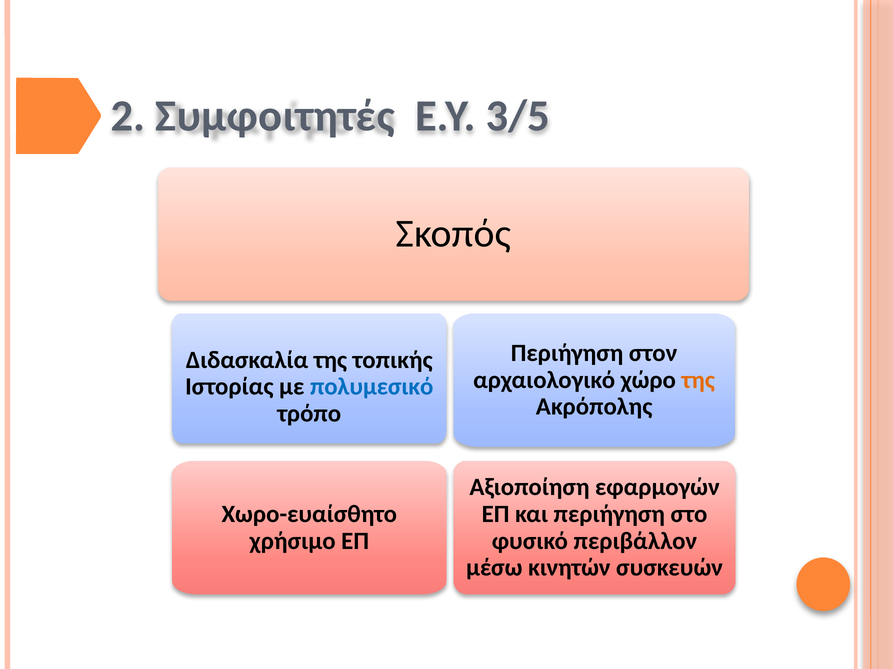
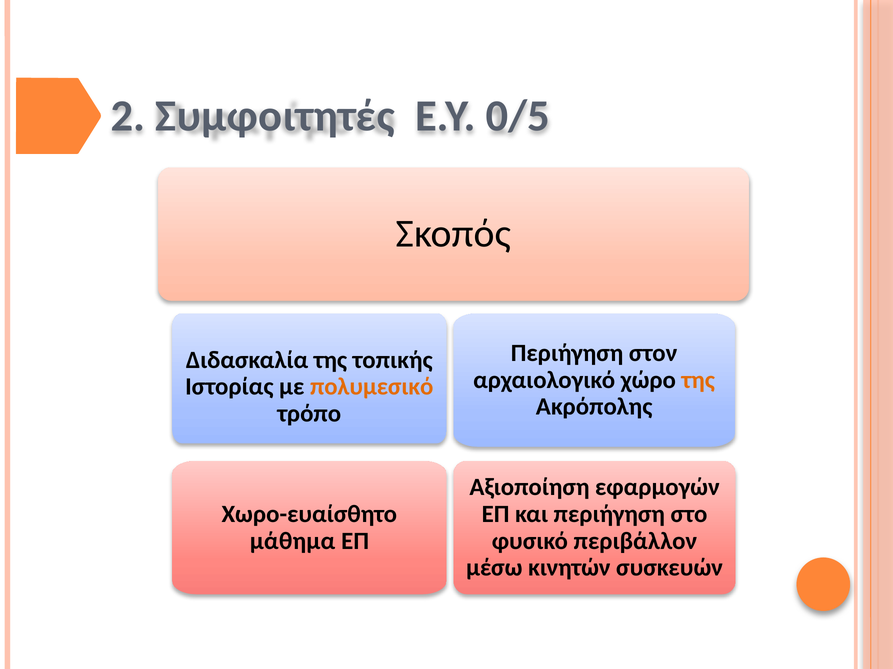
3/5: 3/5 -> 0/5 (518, 116)
πολυμεσικό colour: blue -> orange (372, 387)
χρήσιμο: χρήσιμο -> μάθημα (292, 541)
